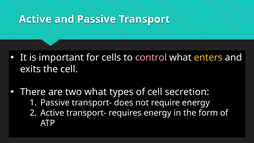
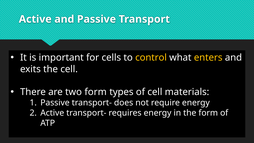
control colour: pink -> yellow (151, 58)
two what: what -> form (96, 92)
secretion: secretion -> materials (187, 92)
